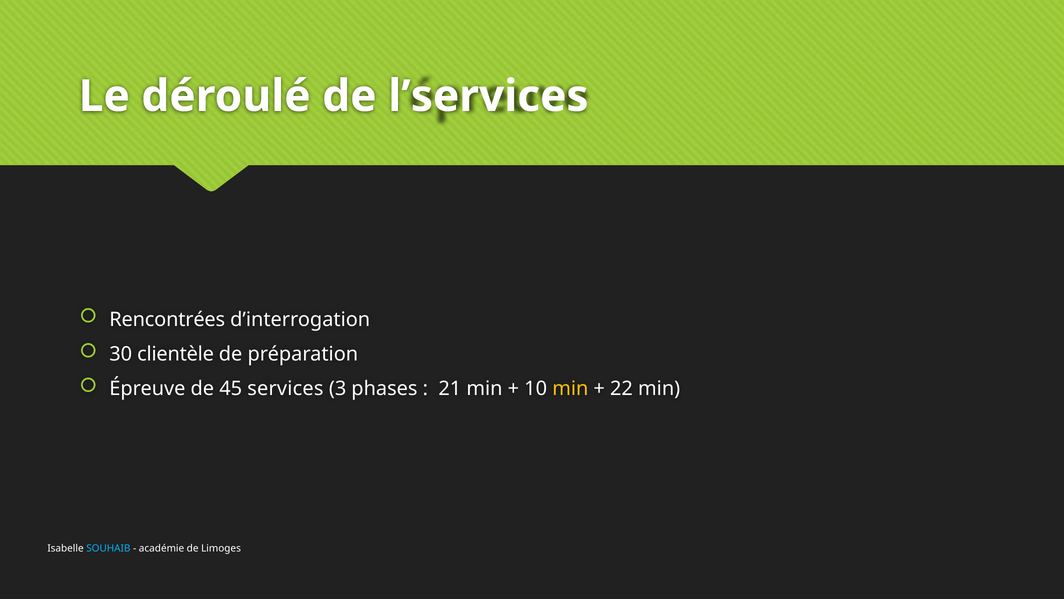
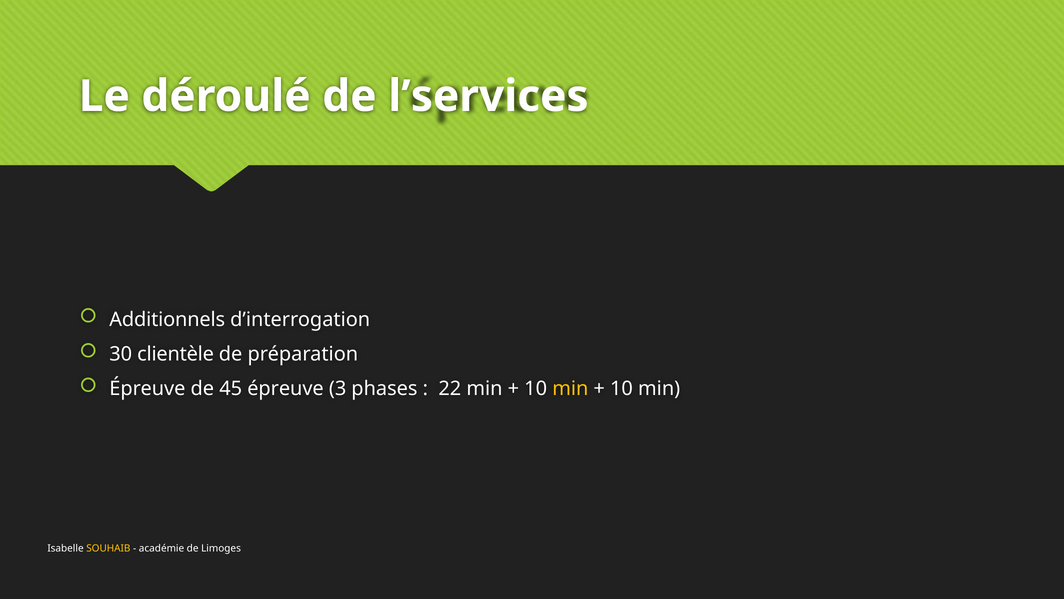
Rencontrées: Rencontrées -> Additionnels (167, 319)
45 services: services -> épreuve (286, 389)
21: 21 -> 22 (450, 389)
22: 22 -> 10 (621, 389)
SOUHAIB colour: light blue -> yellow (108, 548)
